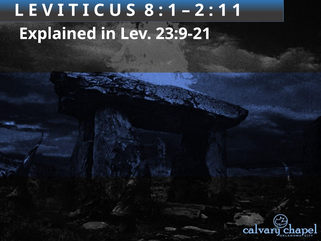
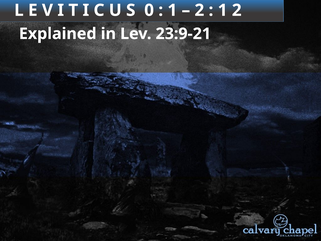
8: 8 -> 0 (149, 10)
1 1: 1 -> 2 (237, 10)
